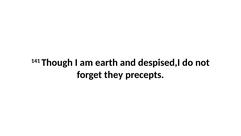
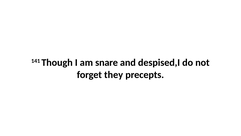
earth: earth -> snare (107, 62)
